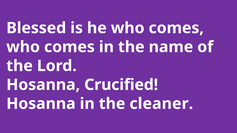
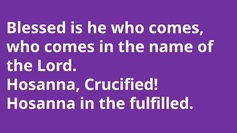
cleaner: cleaner -> fulfilled (161, 104)
